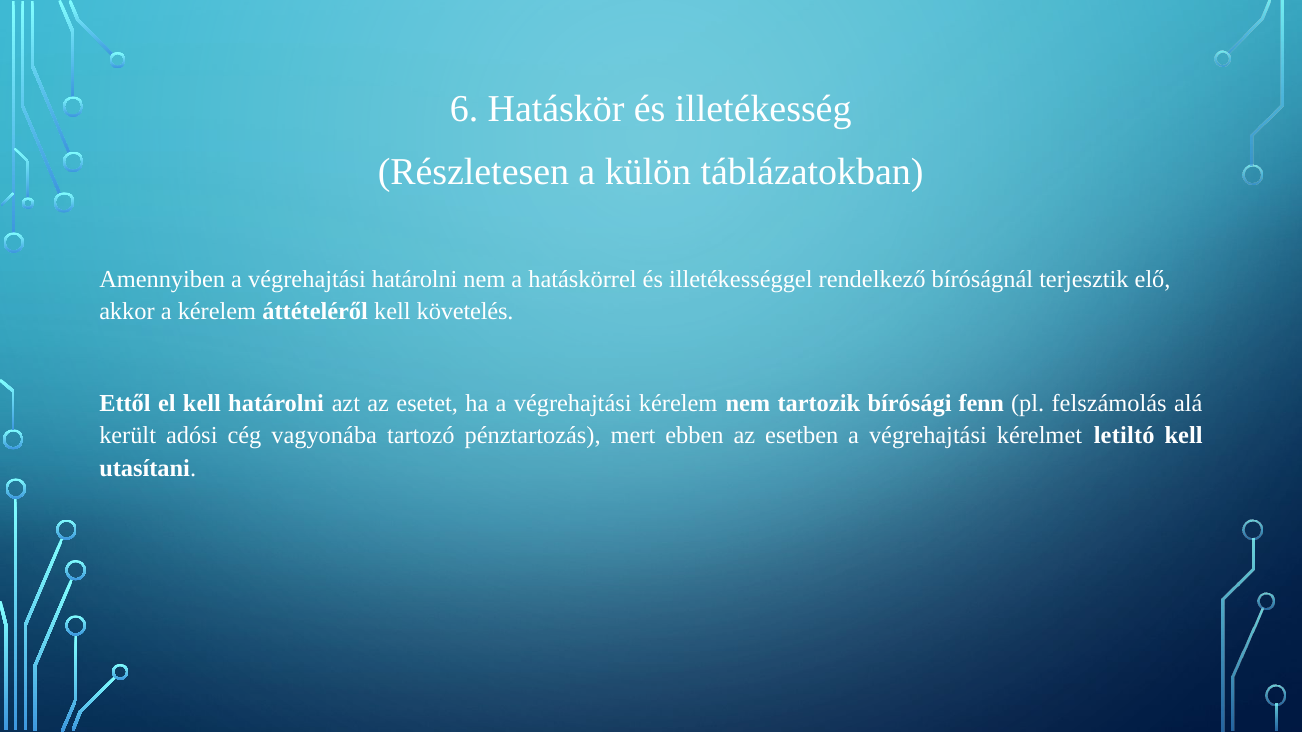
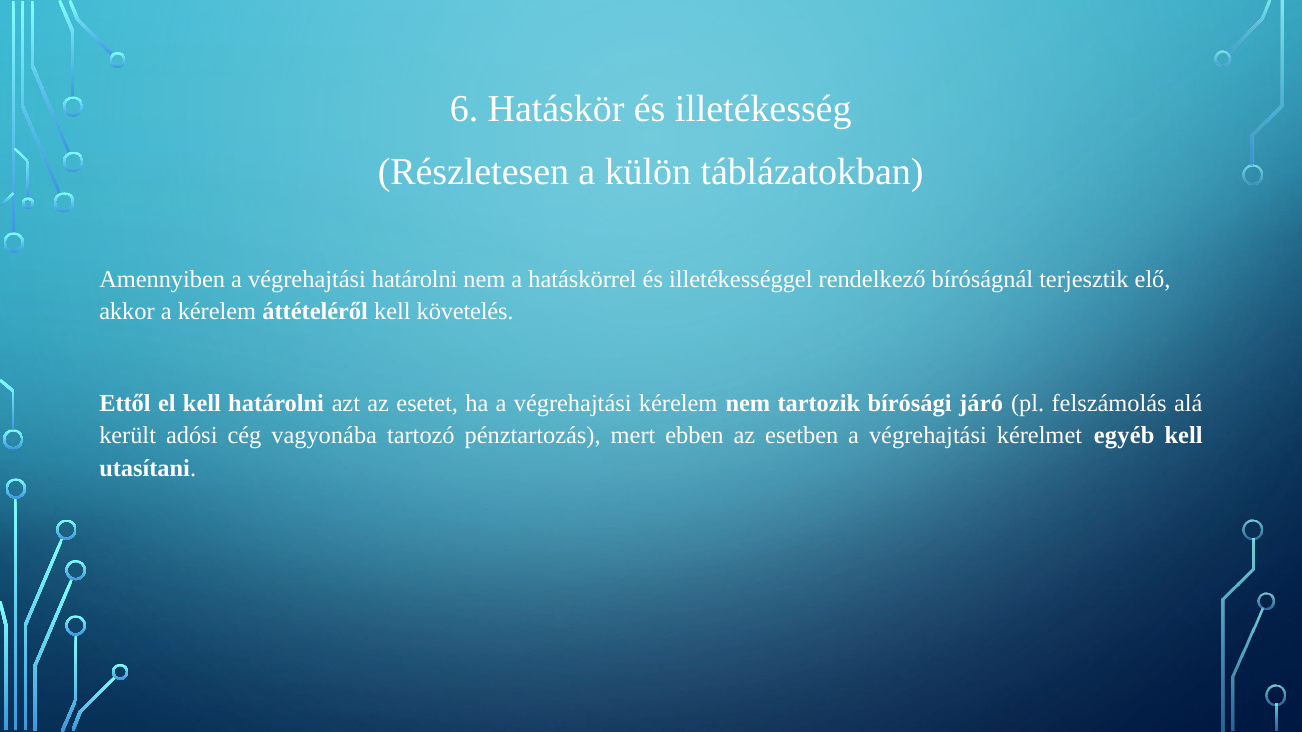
fenn: fenn -> járó (981, 404)
letiltó: letiltó -> egyéb (1124, 436)
